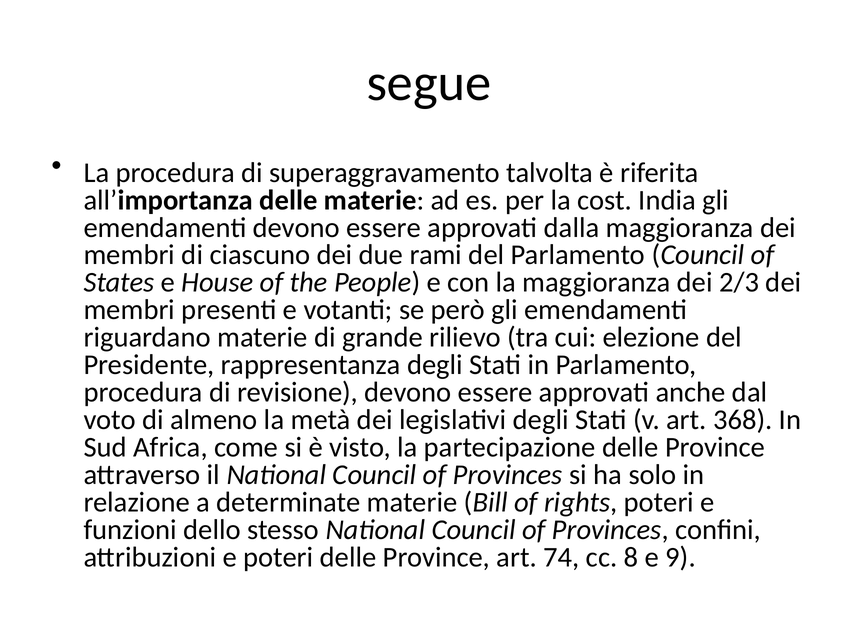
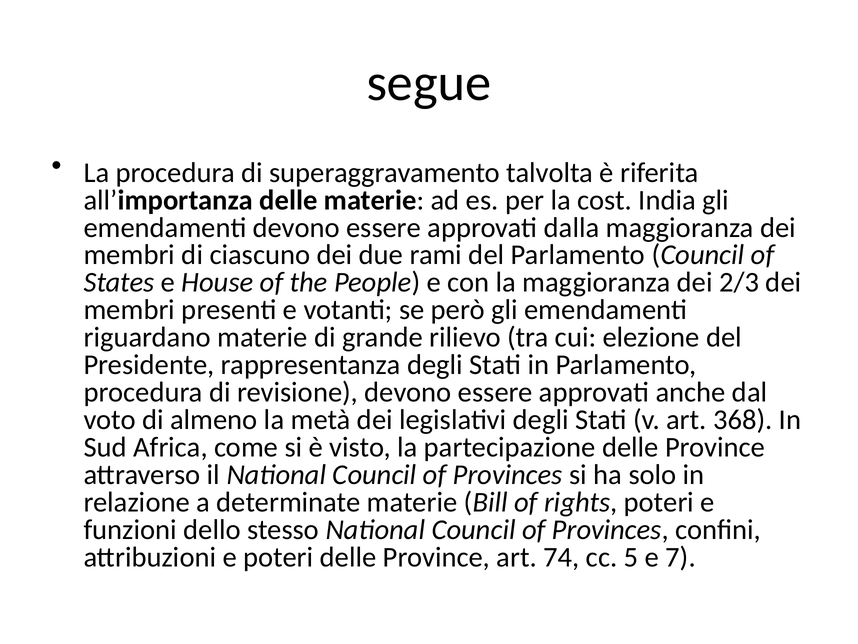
8: 8 -> 5 (631, 557)
9: 9 -> 7 (681, 557)
